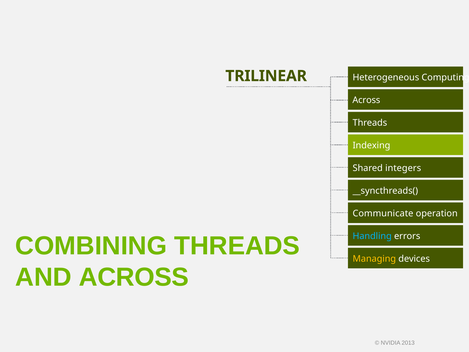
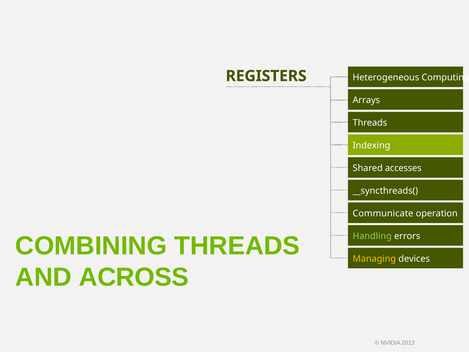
TRILINEAR: TRILINEAR -> REGISTERS (266, 76)
Across: Across -> Arrays (366, 100)
integers: integers -> accesses (403, 168)
Handling colour: light blue -> light green (372, 236)
